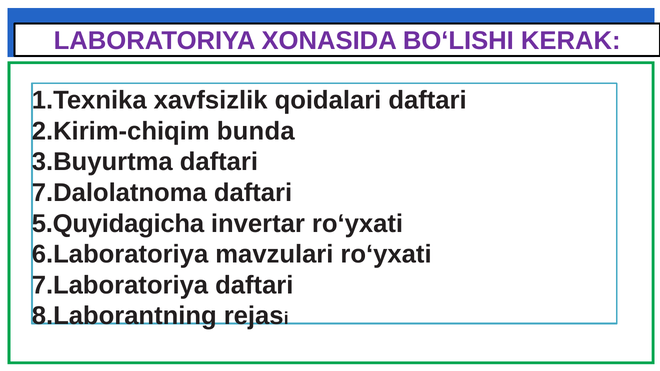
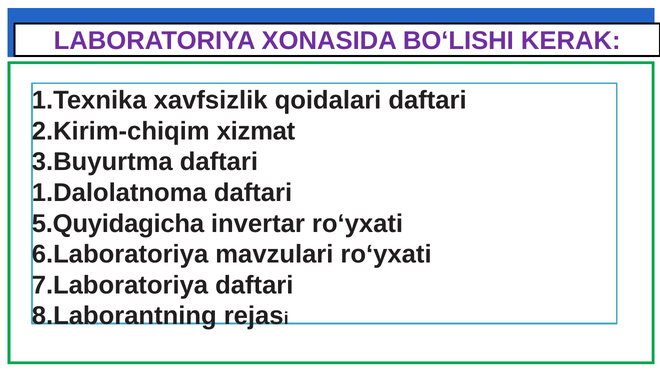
bunda: bunda -> xizmat (256, 131)
7.Dalolatnoma: 7.Dalolatnoma -> 1.Dalolatnoma (119, 193)
